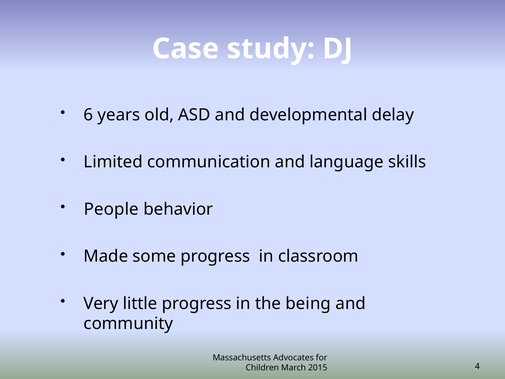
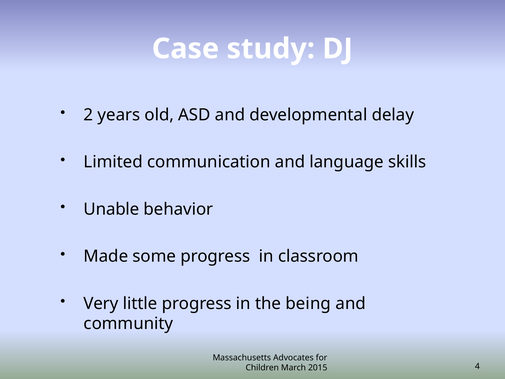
6: 6 -> 2 (88, 115)
People: People -> Unable (111, 209)
